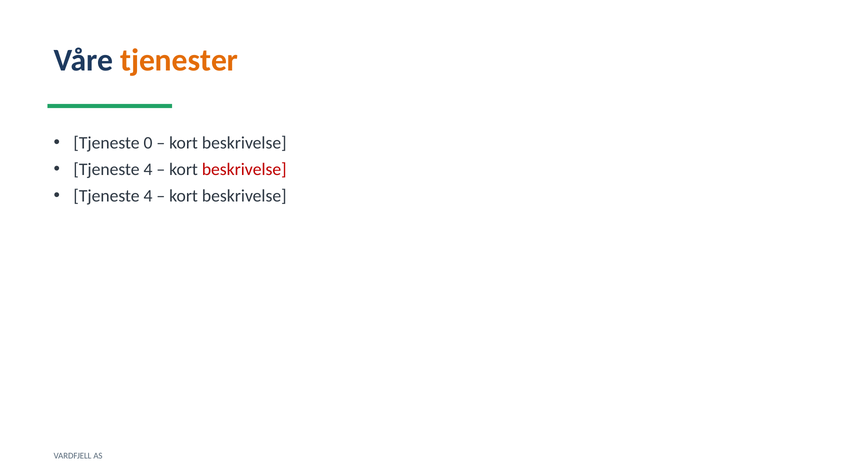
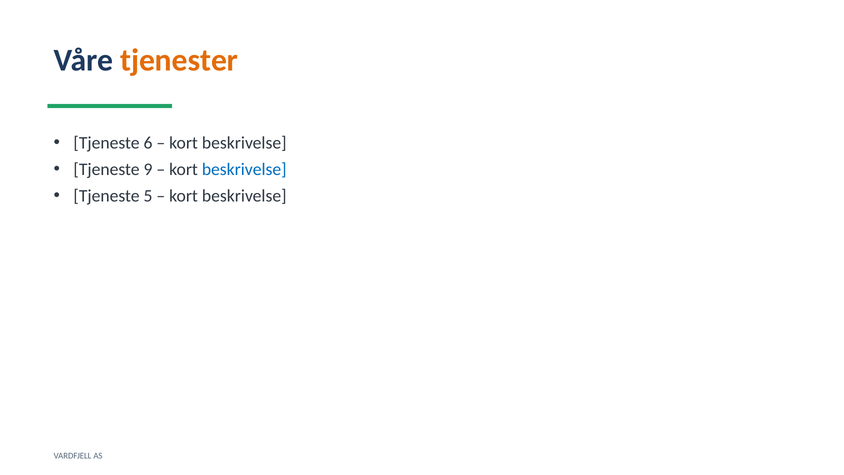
0: 0 -> 6 (148, 143)
4: 4 -> 9 (148, 169)
beskrivelse colour: red -> blue (244, 169)
4: 4 -> 5 (148, 196)
